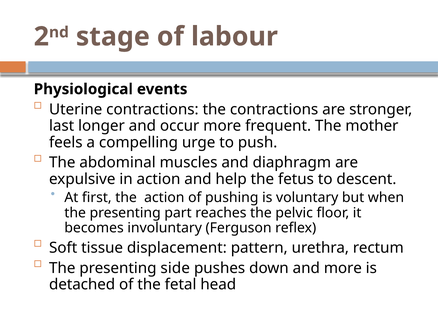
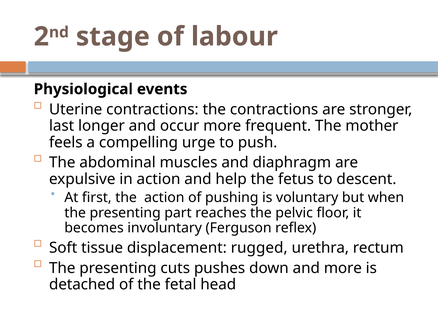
pattern: pattern -> rugged (259, 247)
side: side -> cuts (175, 268)
